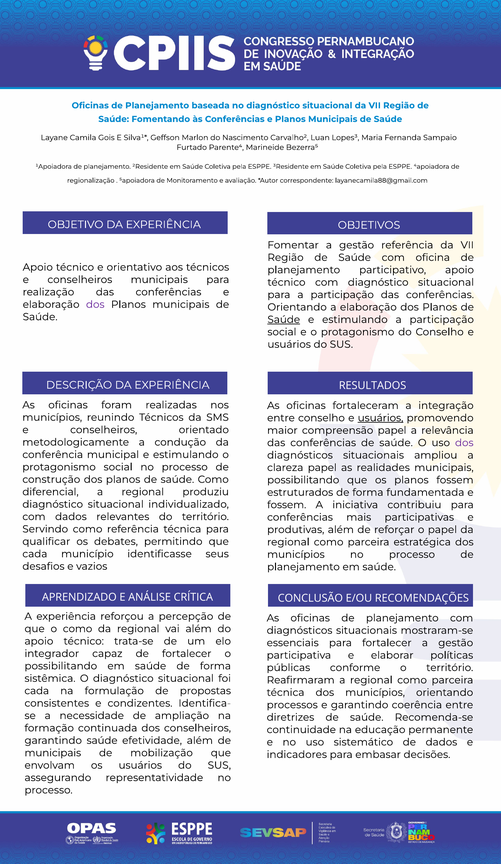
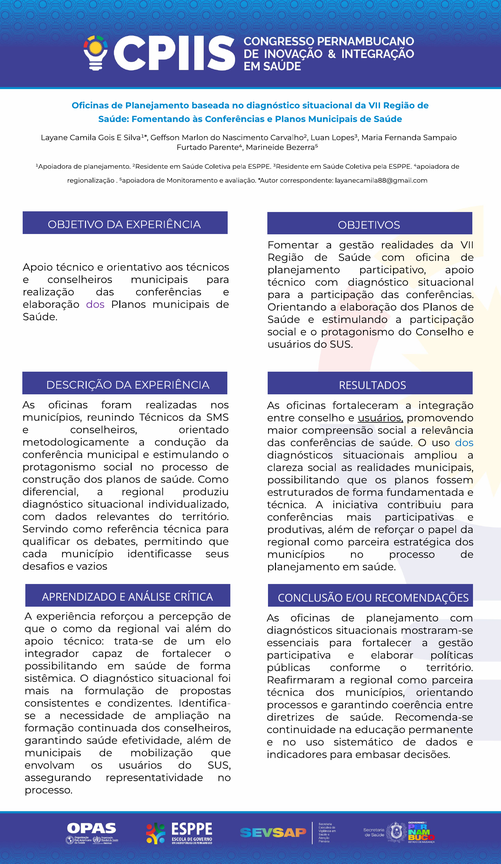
gestão referência: referência -> realidades (407, 245)
Saúde underline: present -> none (284, 319)
compreensão papel: papel -> social (392, 430)
dos colour: purple -> blue (464, 442)
clareza papel: papel -> social (322, 467)
fossem: fossem -> técnica (287, 504)
cada: cada -> mais (37, 690)
